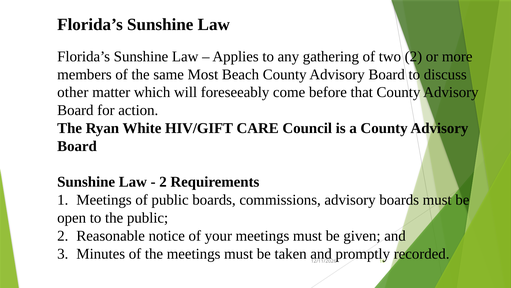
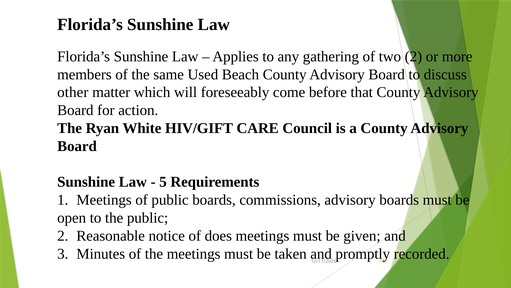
Most: Most -> Used (203, 74)
2: 2 -> 5 (163, 182)
your: your -> does (218, 235)
